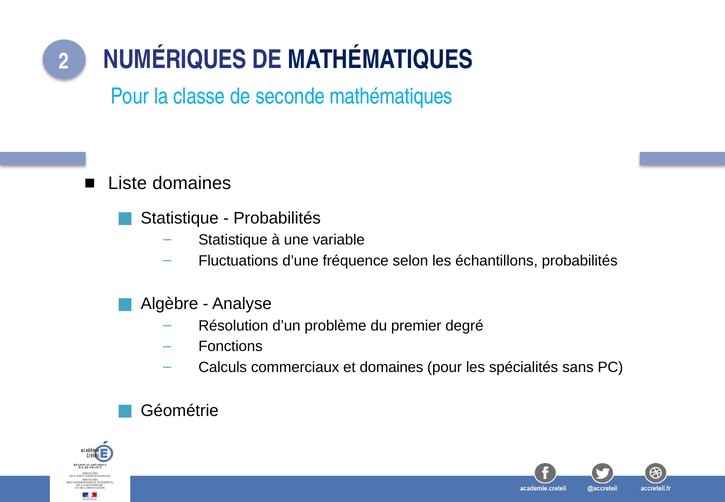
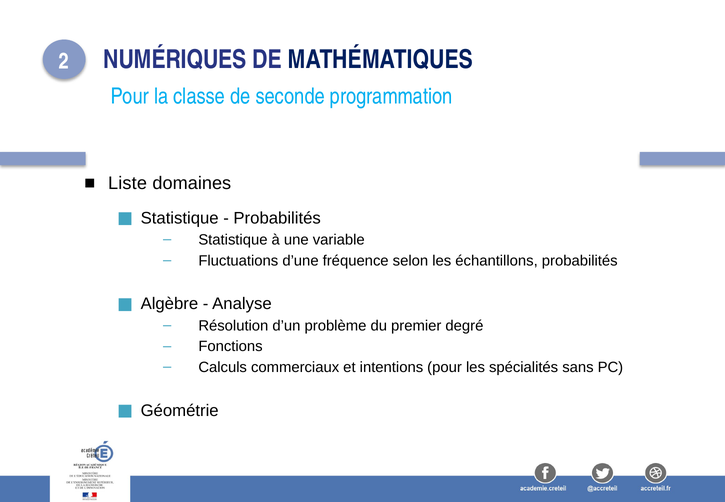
seconde mathématiques: mathématiques -> programmation (391, 97)
et domaines: domaines -> intentions (391, 367)
